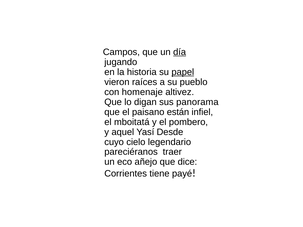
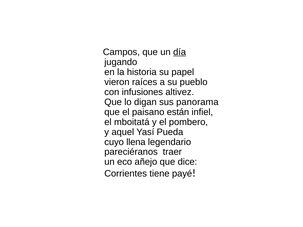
papel underline: present -> none (183, 72)
homenaje: homenaje -> infusiones (142, 92)
Desde: Desde -> Pueda (170, 132)
cielo: cielo -> llena (136, 142)
